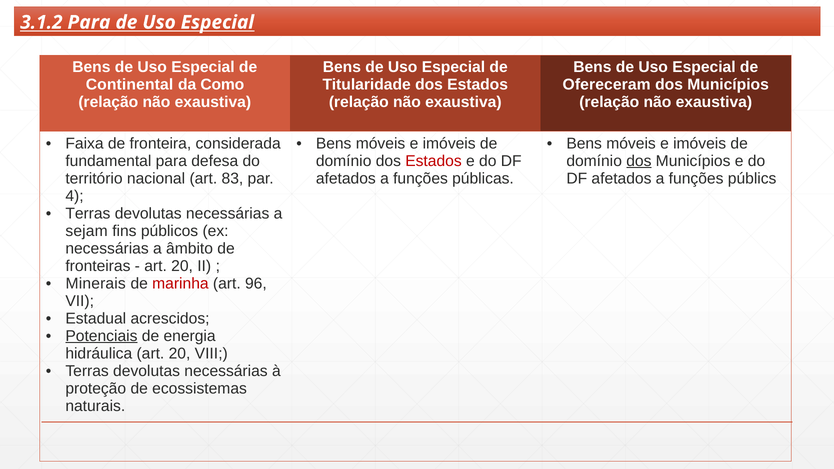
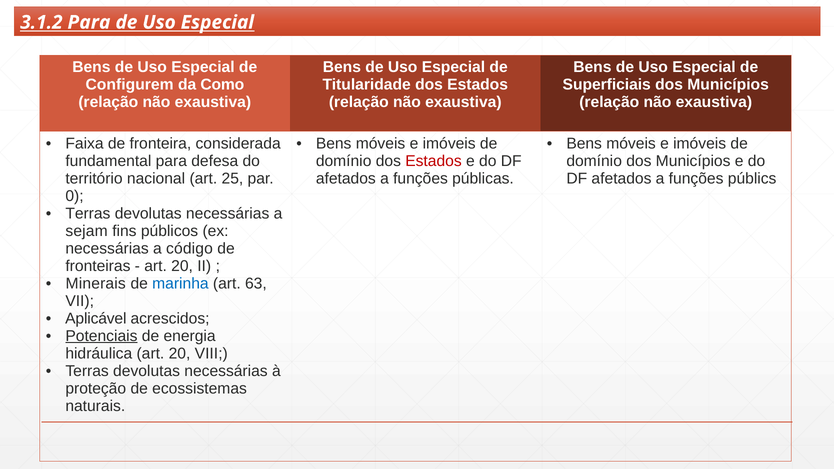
Continental: Continental -> Configurem (130, 85)
Ofereceram: Ofereceram -> Superficiais (607, 85)
dos underline: present -> none (639, 161)
83: 83 -> 25 (232, 178)
4: 4 -> 0 (75, 196)
âmbito: âmbito -> código (189, 249)
marinha colour: red -> blue (180, 284)
96: 96 -> 63 (256, 284)
Estadual: Estadual -> Aplicável (96, 319)
